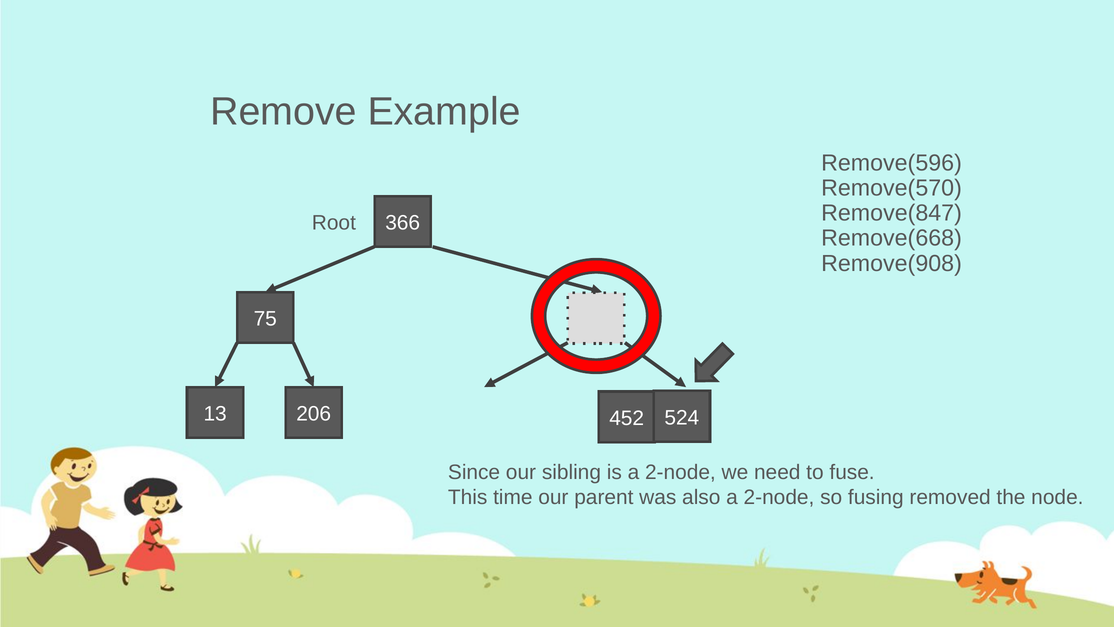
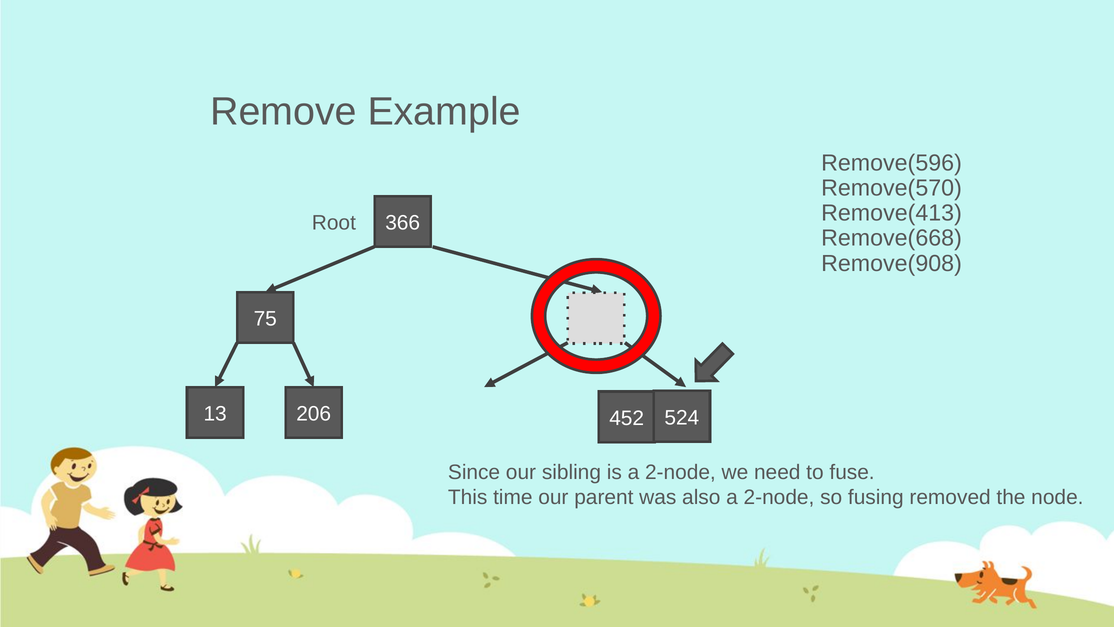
Remove(847: Remove(847 -> Remove(413 (892, 213)
